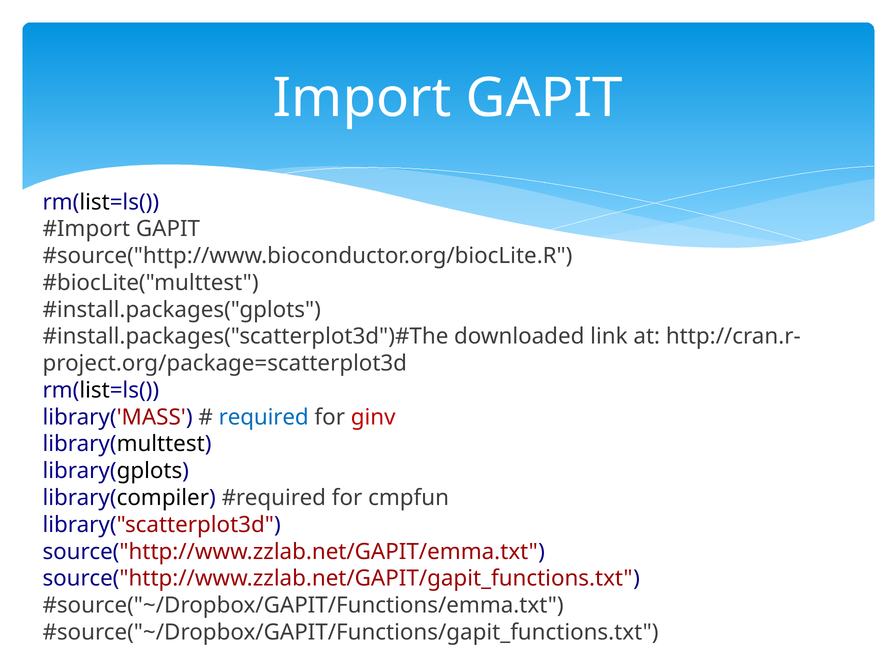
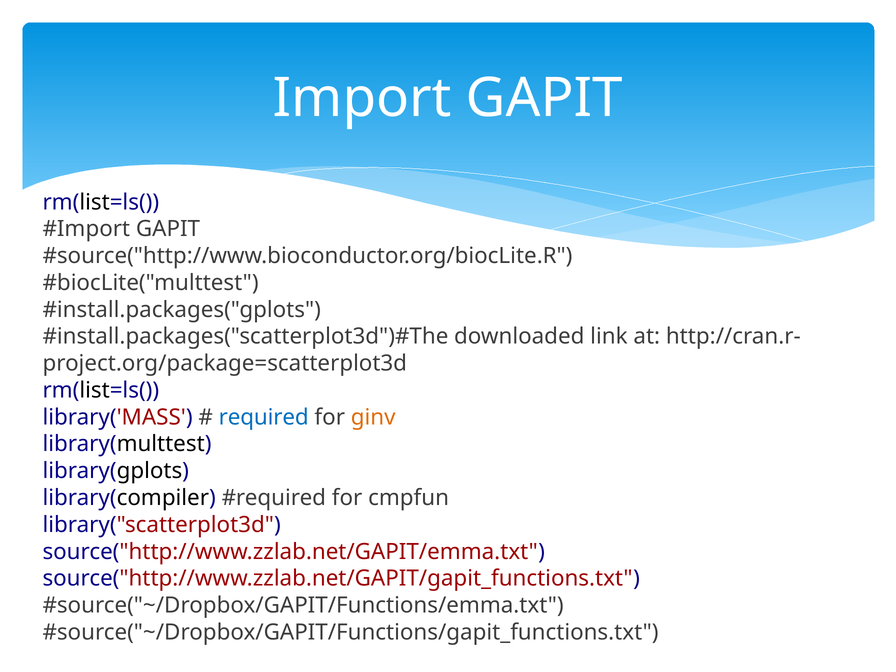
ginv colour: red -> orange (373, 417)
